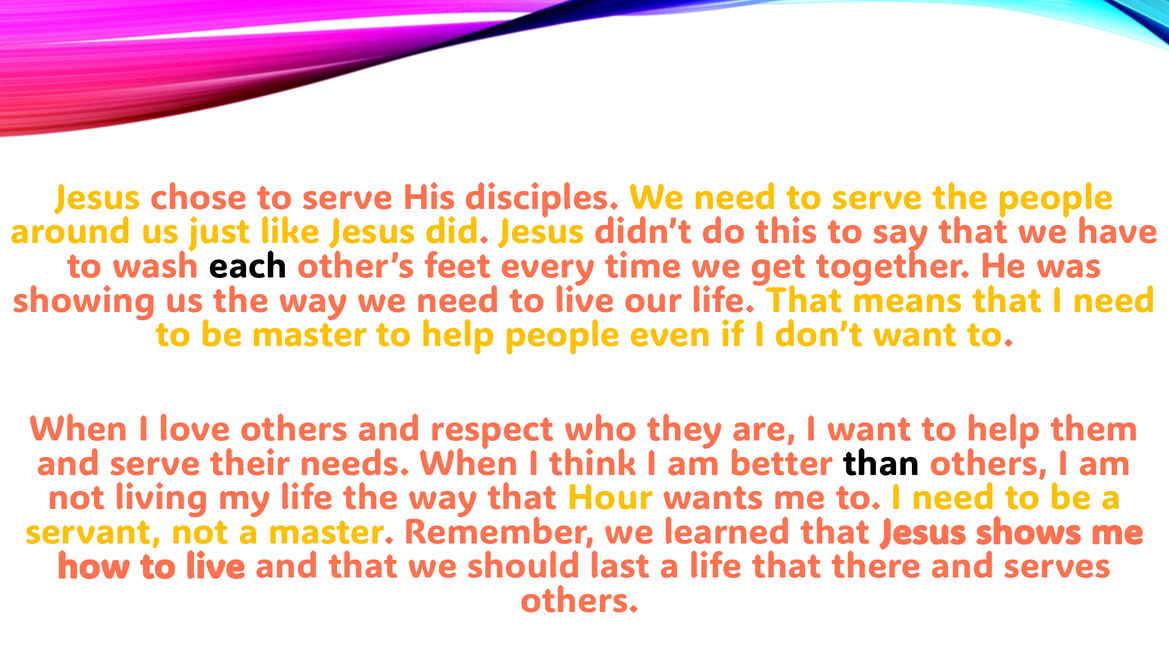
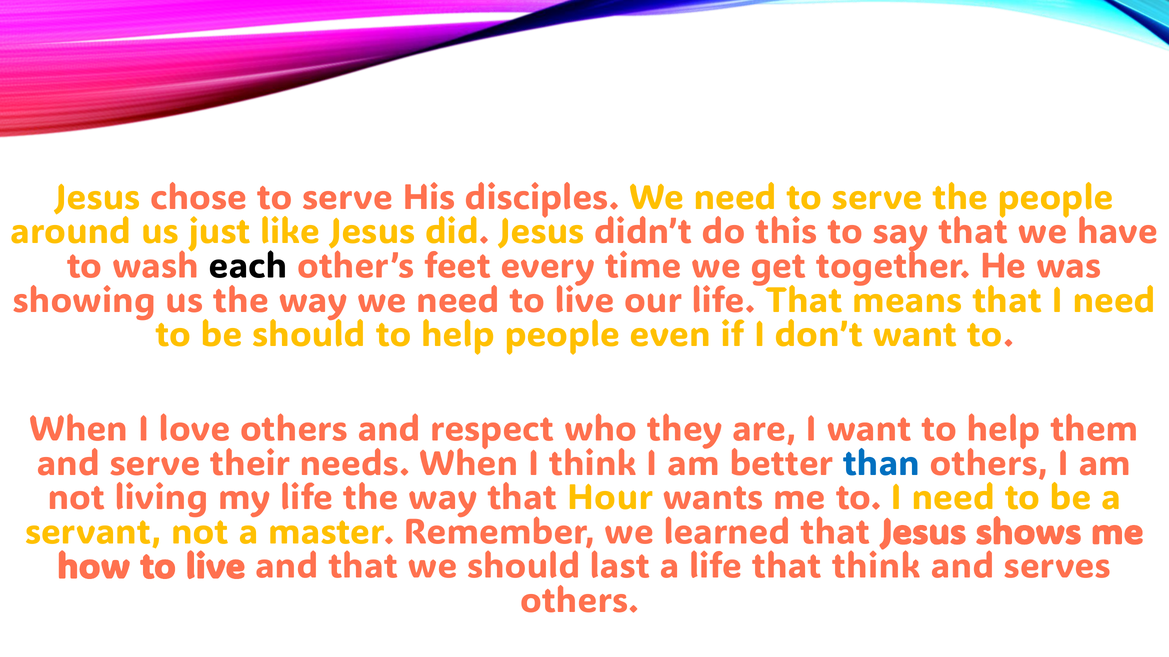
be master: master -> should (309, 335)
than colour: black -> blue (881, 464)
that there: there -> think (876, 567)
